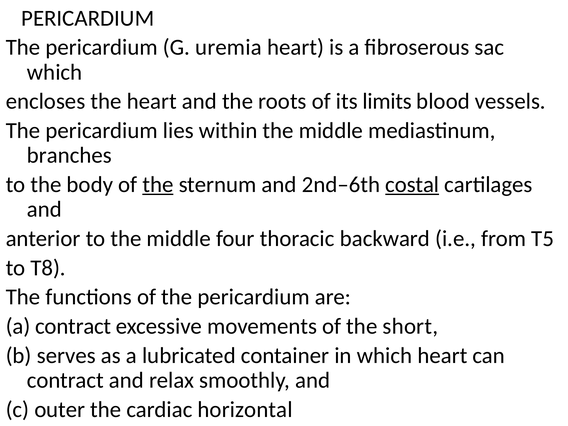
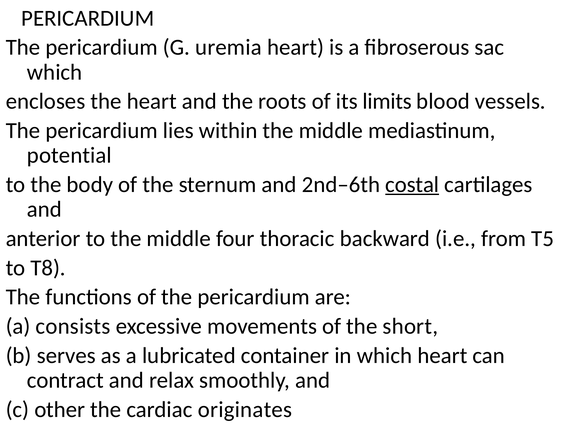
branches: branches -> potential (69, 155)
the underline: present -> none (158, 185)
a contract: contract -> consists (73, 326)
outer: outer -> other (60, 410)
horizontal: horizontal -> originates (245, 410)
